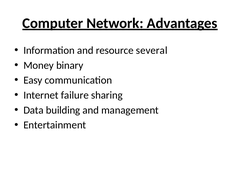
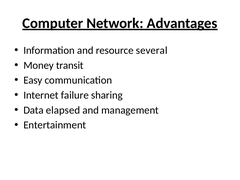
binary: binary -> transit (70, 65)
building: building -> elapsed (63, 110)
